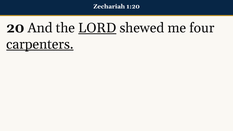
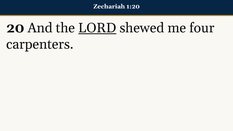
carpenters underline: present -> none (40, 44)
